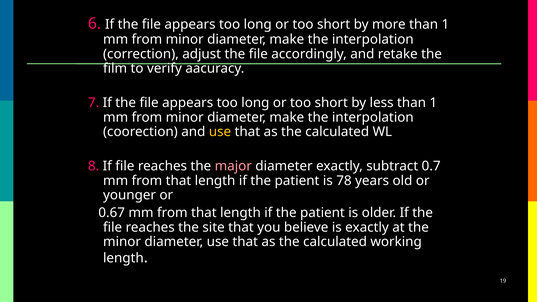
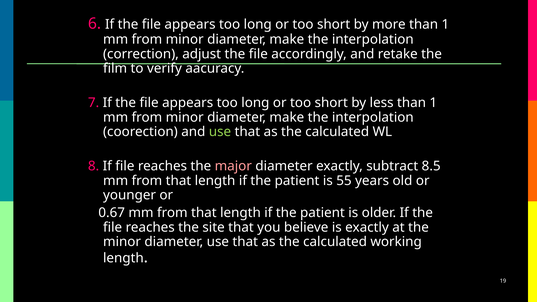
use colour: yellow -> light green (220, 132)
0.7: 0.7 -> 8.5 (431, 166)
78: 78 -> 55 (344, 181)
